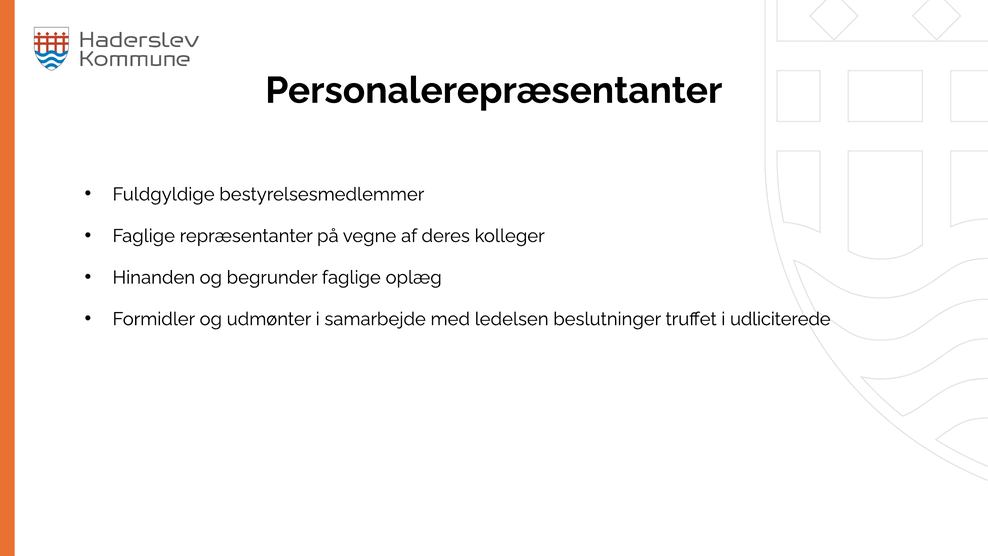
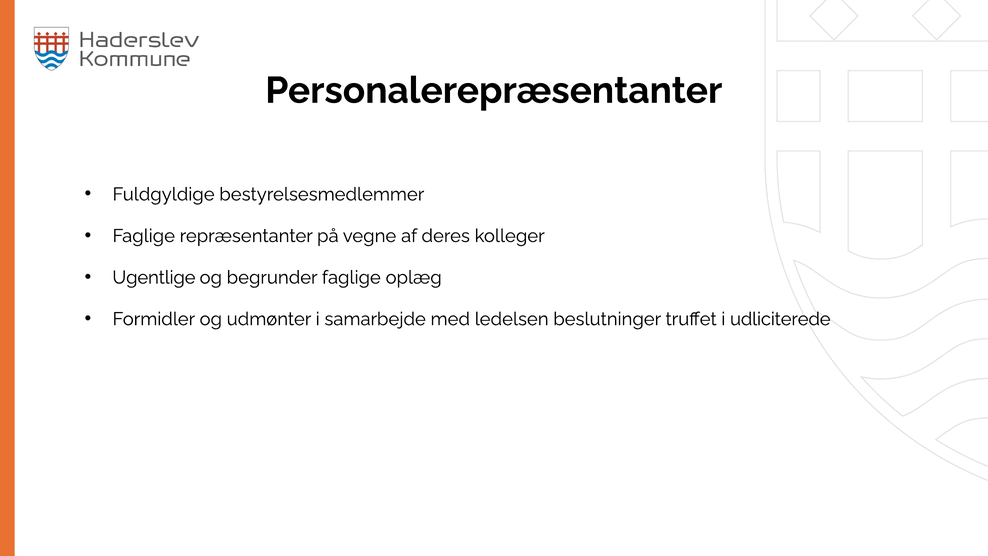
Hinanden: Hinanden -> Ugentlige (154, 277)
